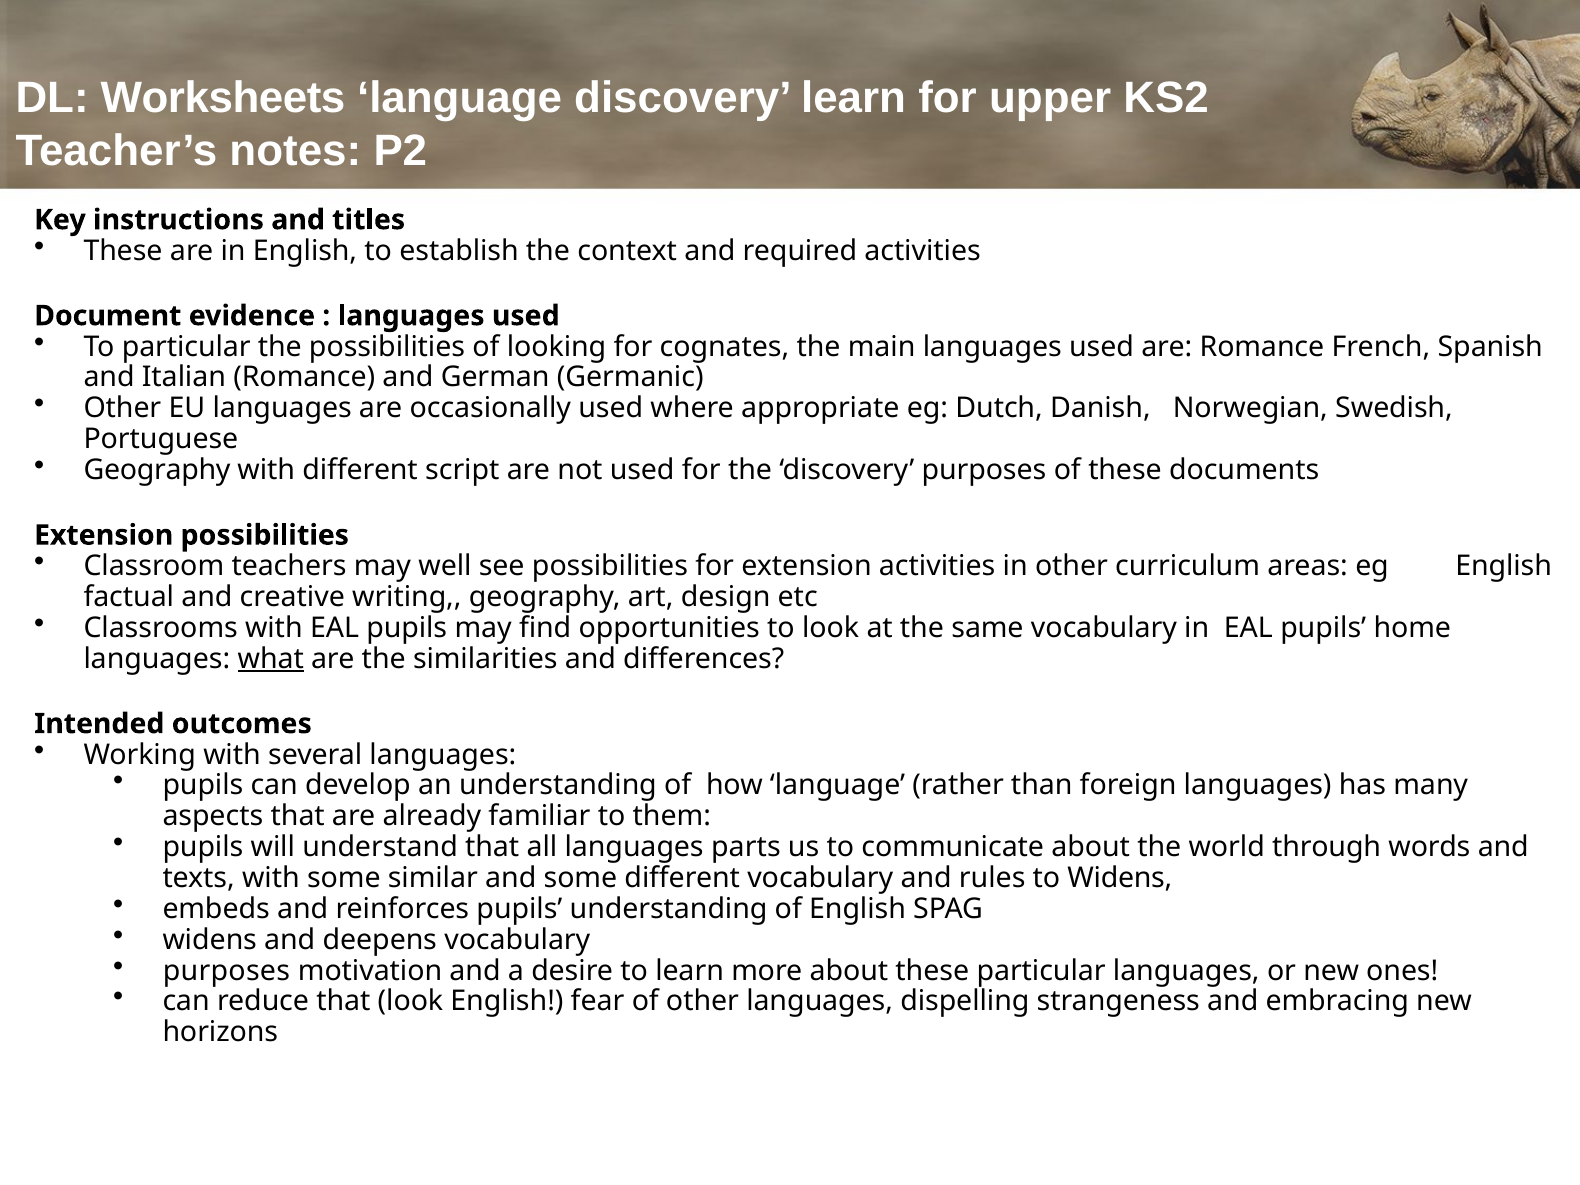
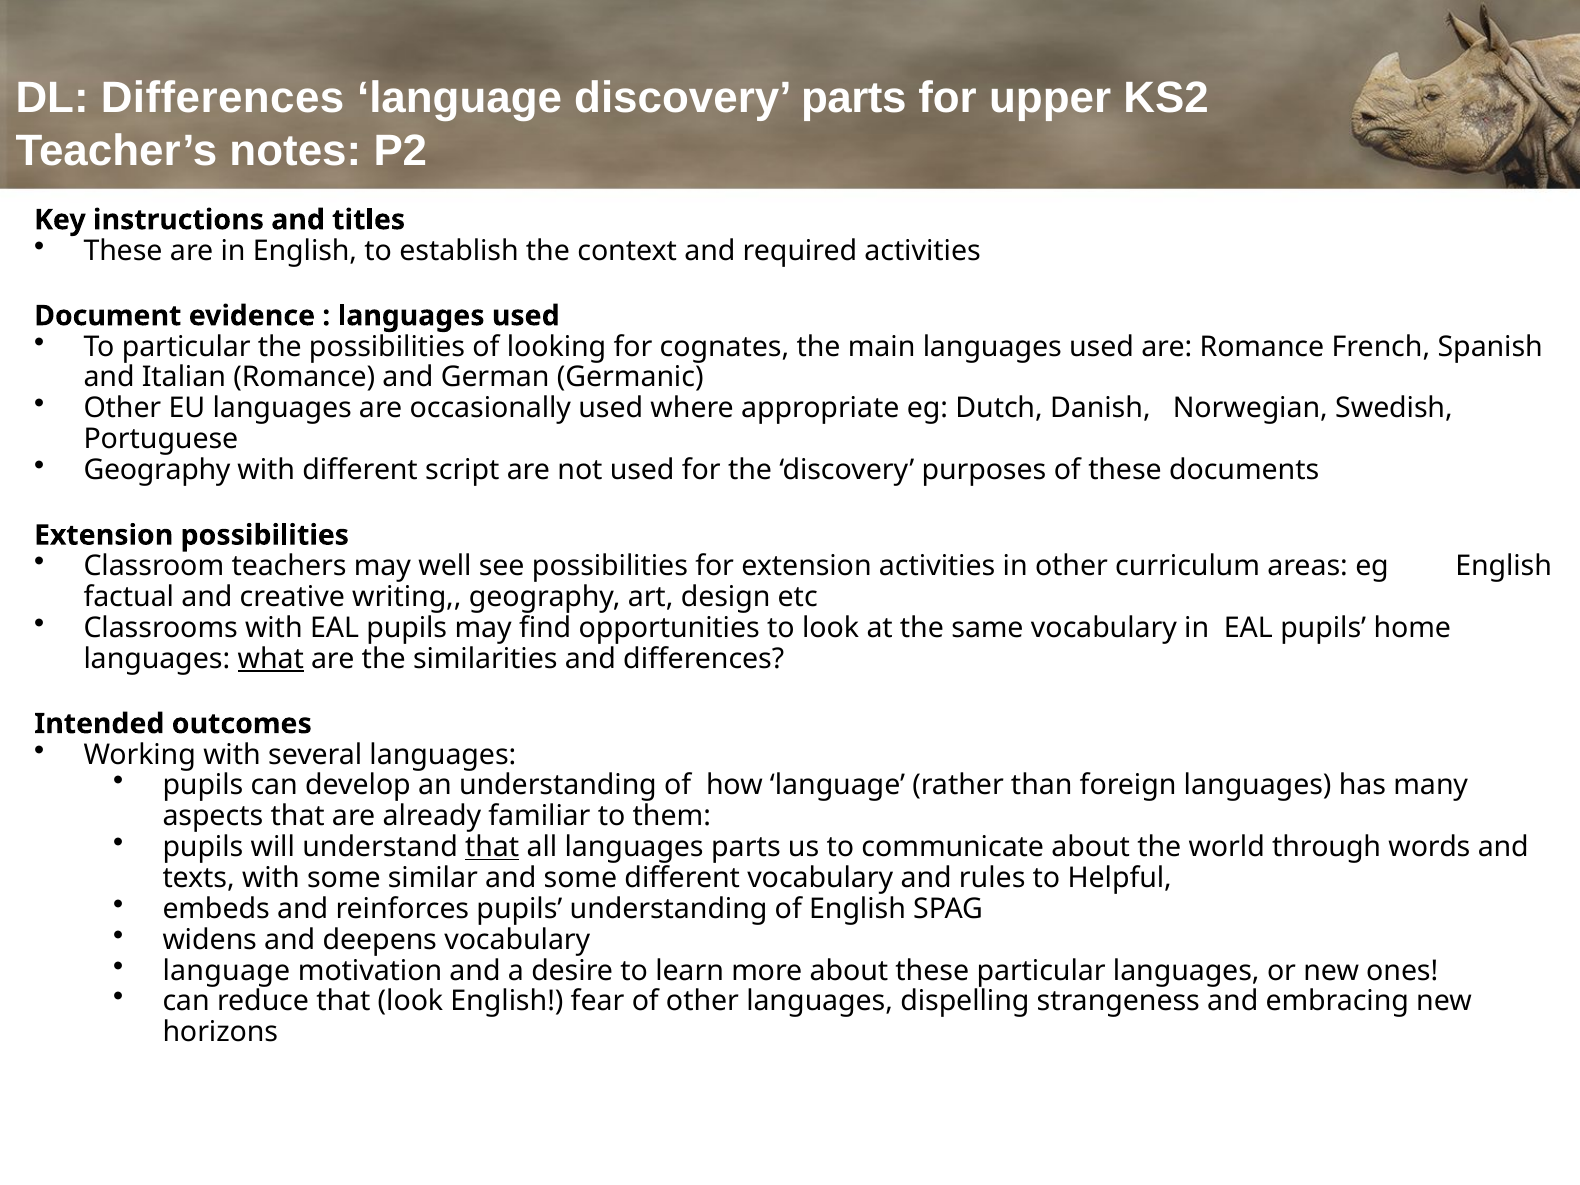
DL Worksheets: Worksheets -> Differences (223, 98)
discovery learn: learn -> parts (854, 98)
that underline: none -> present (492, 847)
to Widens: Widens -> Helpful (1120, 878)
purposes: purposes -> language (226, 971)
